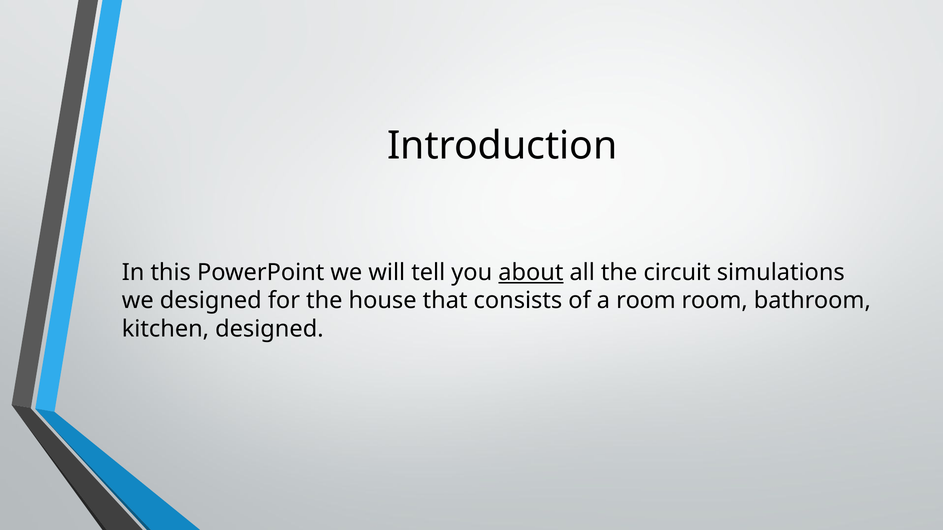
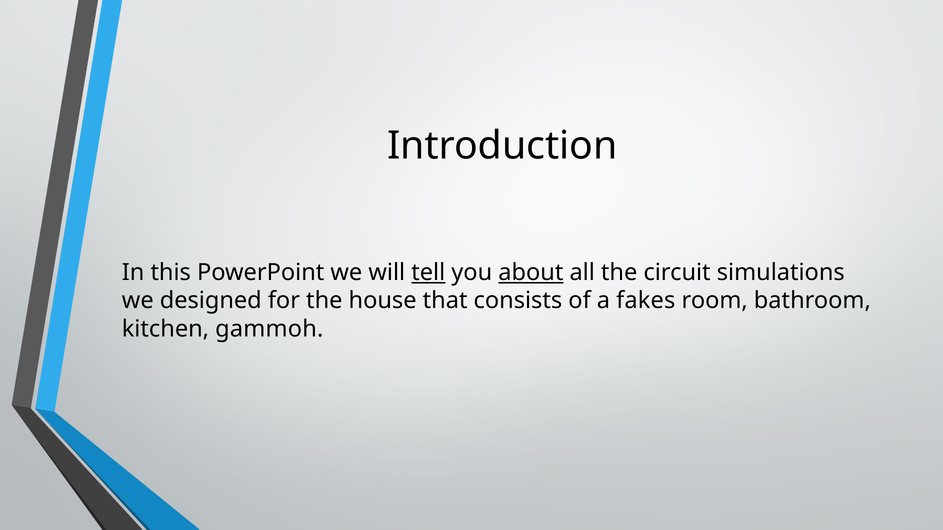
tell underline: none -> present (428, 273)
a room: room -> fakes (646, 301)
kitchen designed: designed -> gammoh (269, 329)
